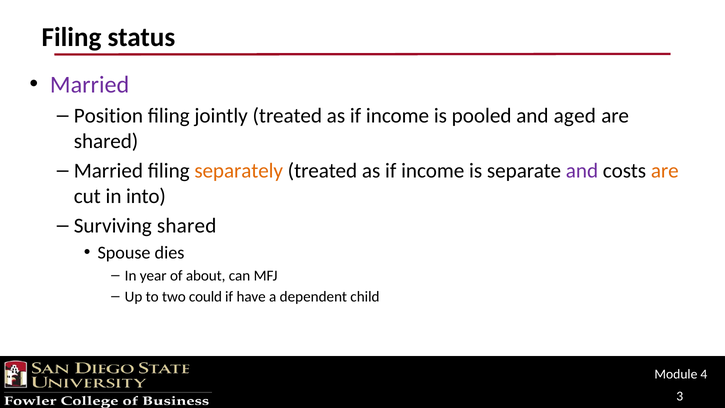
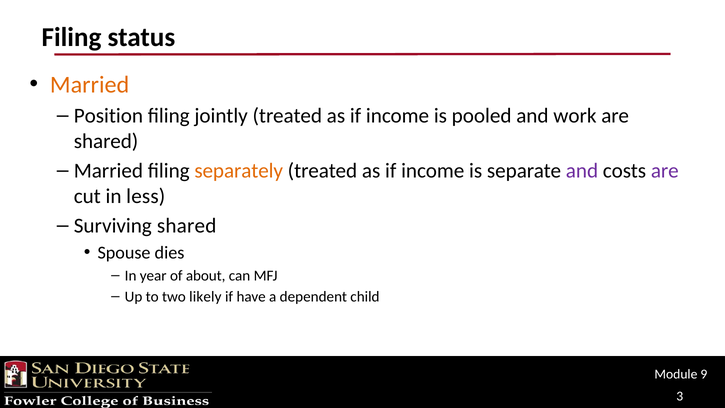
Married colour: purple -> orange (90, 84)
aged: aged -> work (575, 116)
are colour: orange -> purple (665, 171)
into: into -> less (146, 196)
could: could -> likely (205, 297)
4: 4 -> 9 (704, 374)
